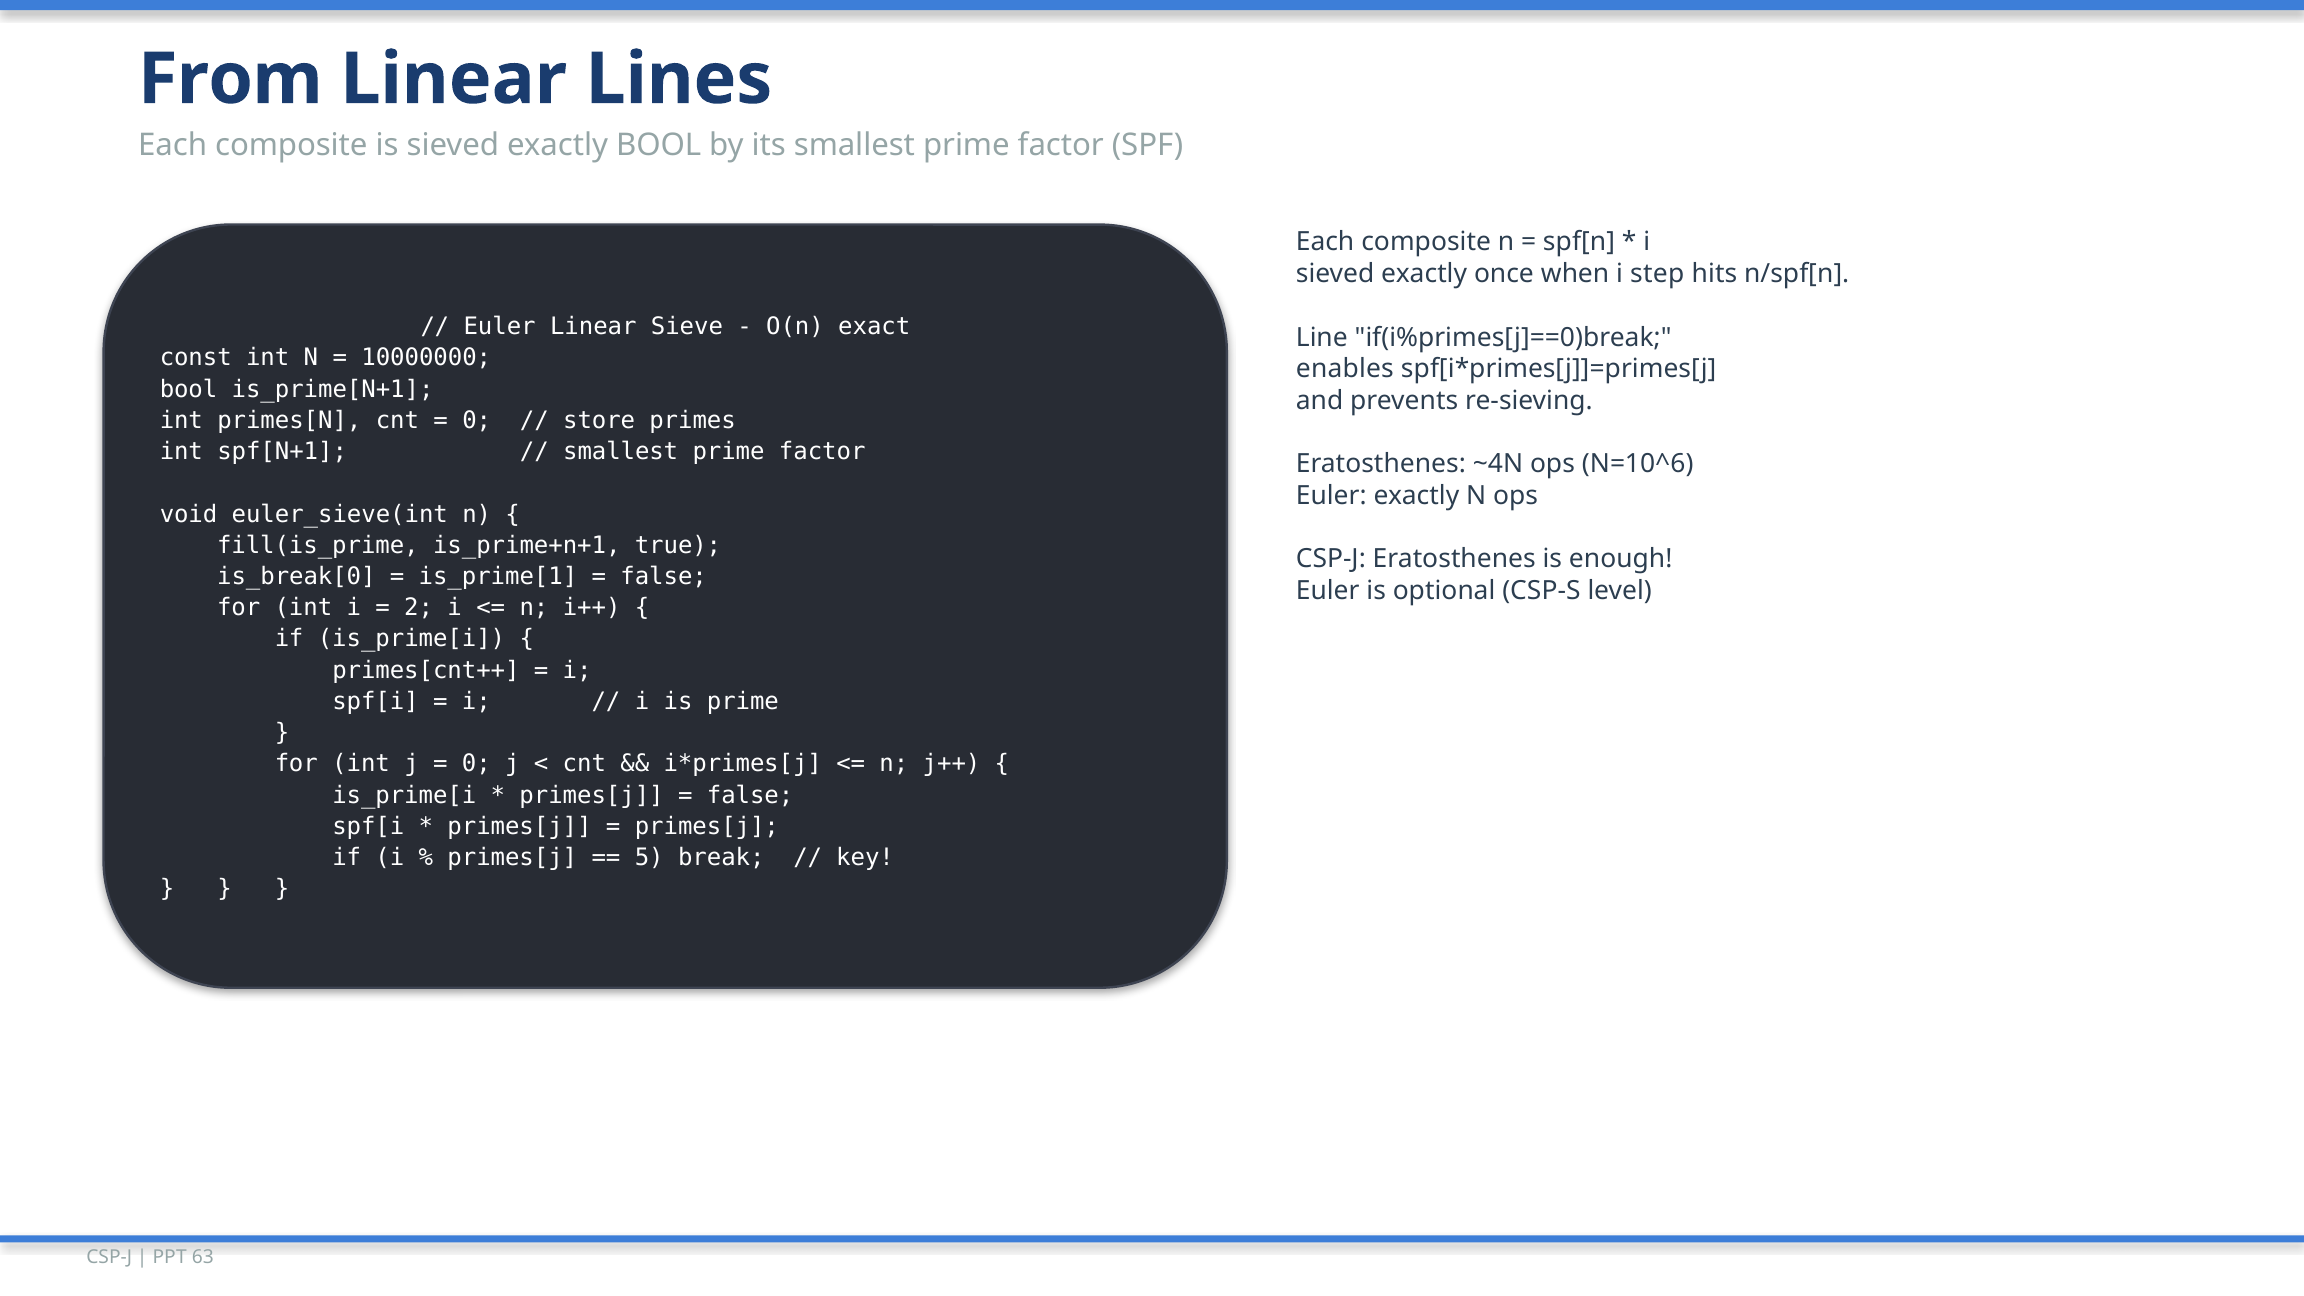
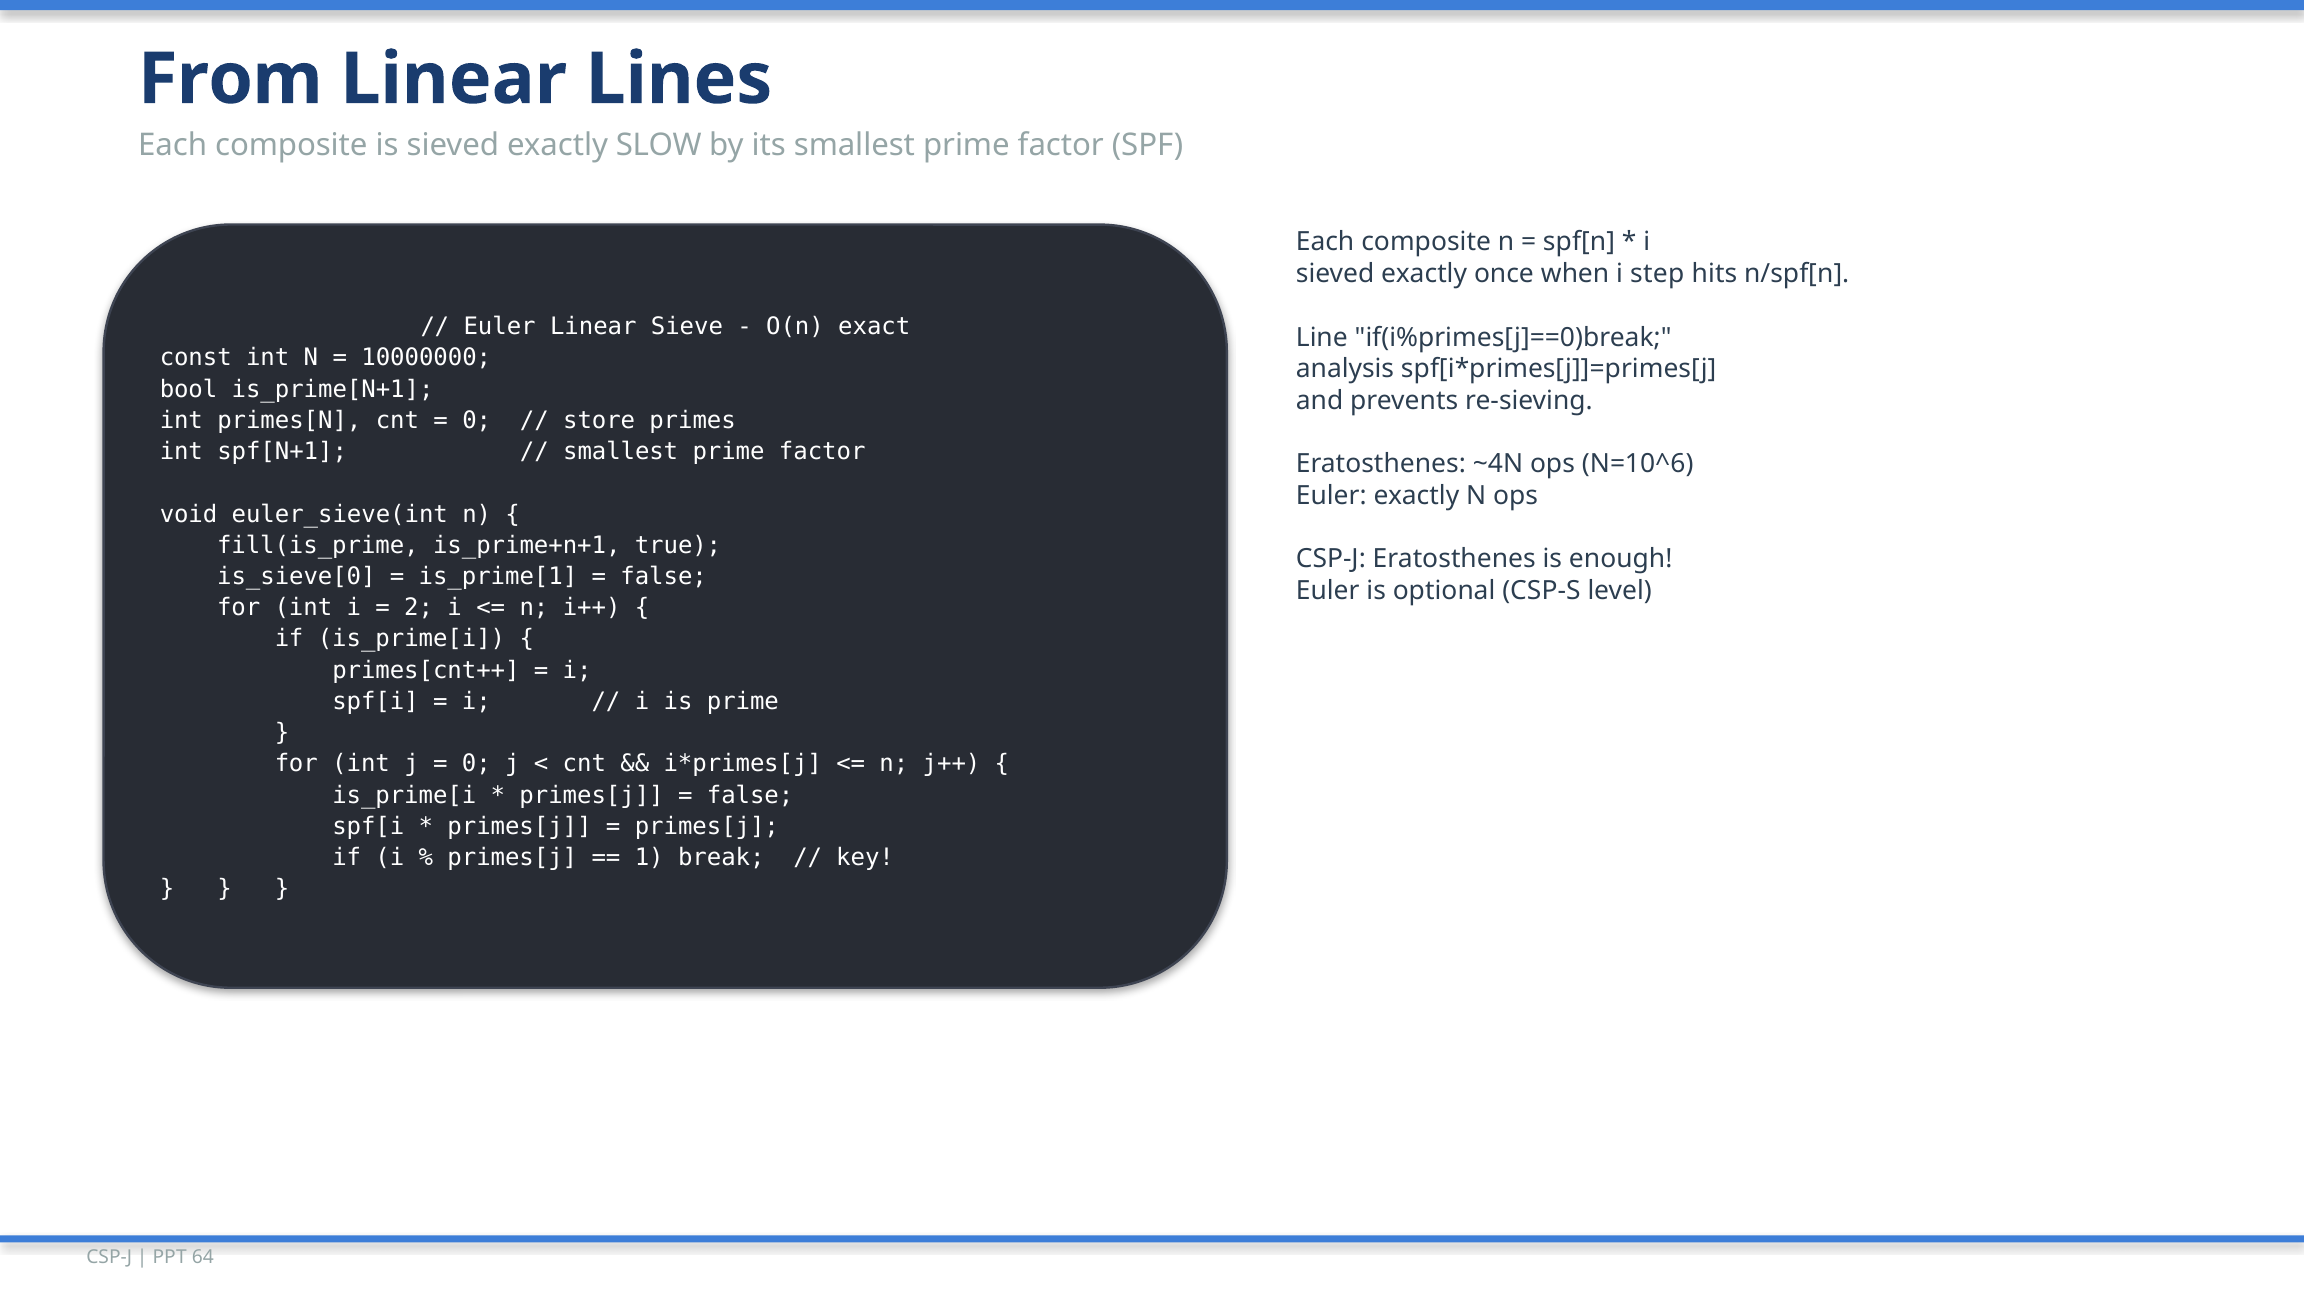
exactly BOOL: BOOL -> SLOW (659, 145)
enables: enables -> analysis (1345, 369)
is_break[0: is_break[0 -> is_sieve[0 (296, 577)
5: 5 -> 1 (649, 858)
63: 63 -> 64 (203, 1257)
